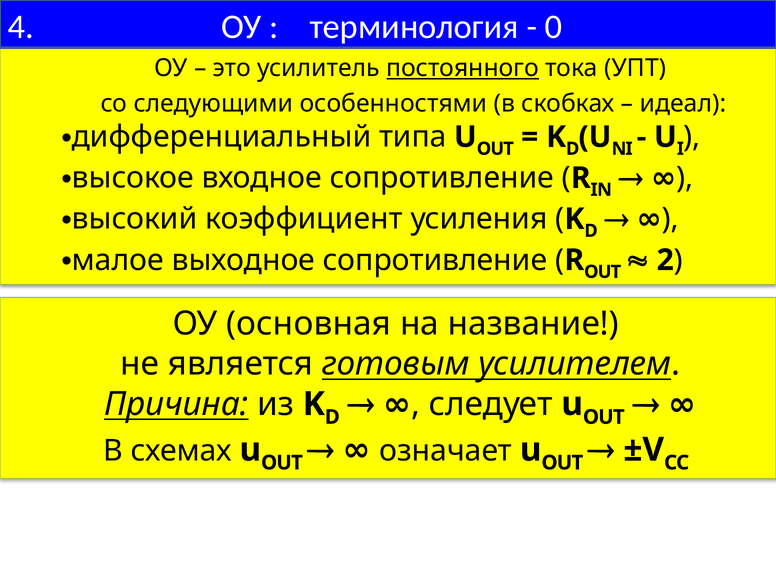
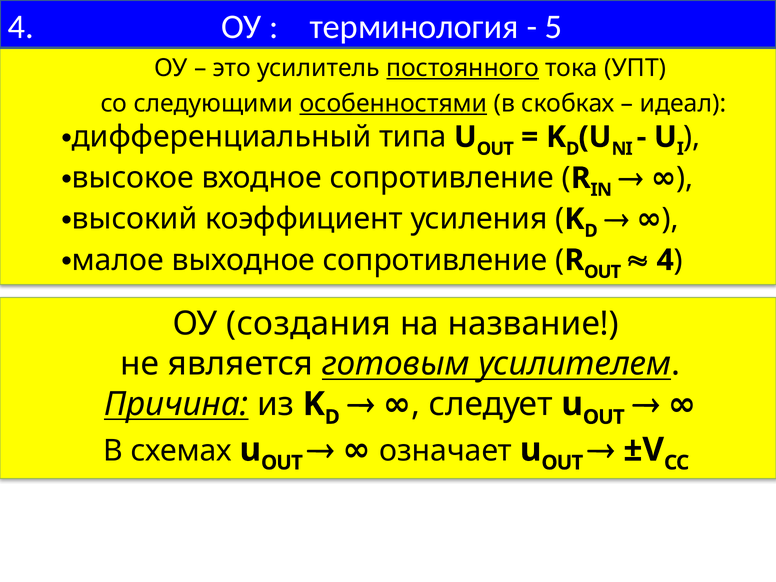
0: 0 -> 5 (554, 27)
особенностями underline: none -> present (393, 104)
2: 2 -> 4 (665, 260)
основная: основная -> создания (309, 324)
